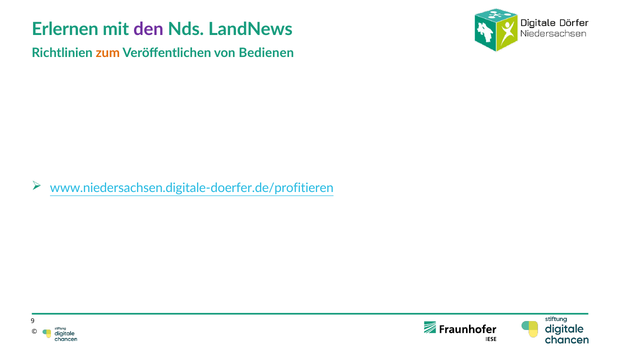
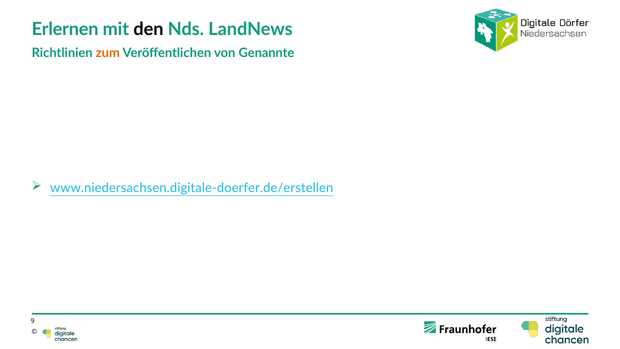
den colour: purple -> black (148, 29)
Bedienen: Bedienen -> Genannte (266, 53)
www.niedersachsen.digitale-doerfer.de/profitieren: www.niedersachsen.digitale-doerfer.de/profitieren -> www.niedersachsen.digitale-doerfer.de/erstellen (192, 188)
